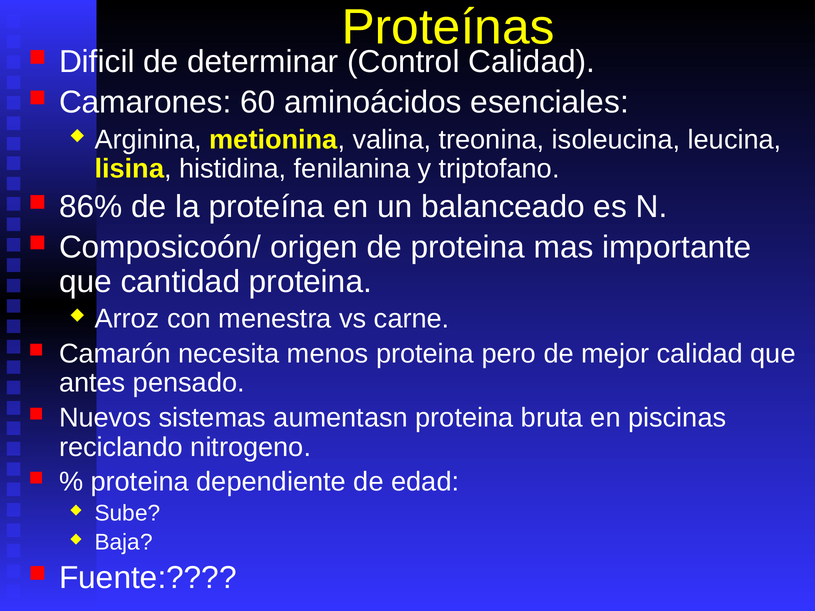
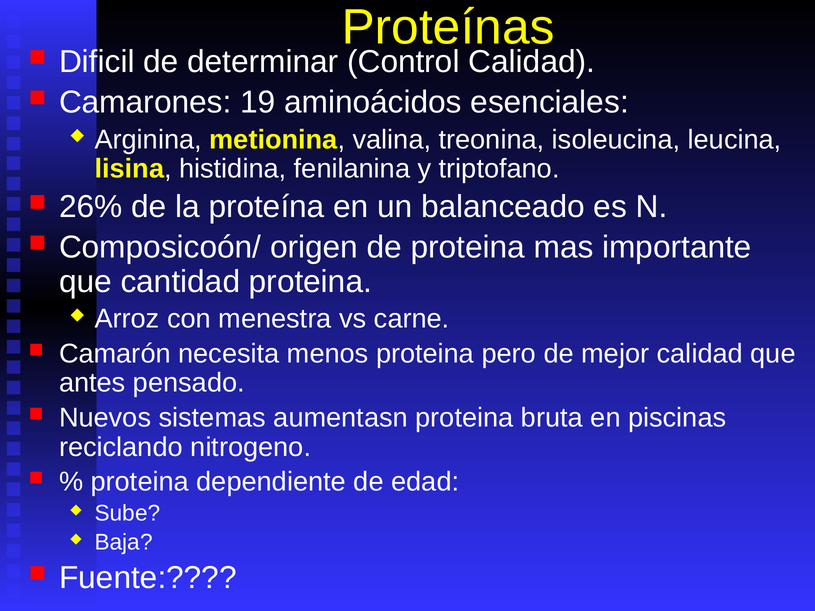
60: 60 -> 19 (258, 102)
86%: 86% -> 26% (91, 207)
